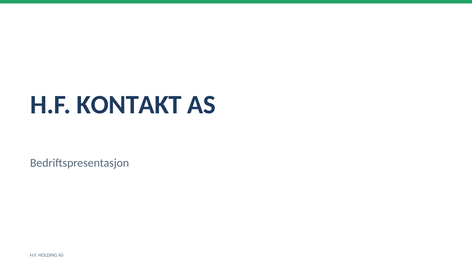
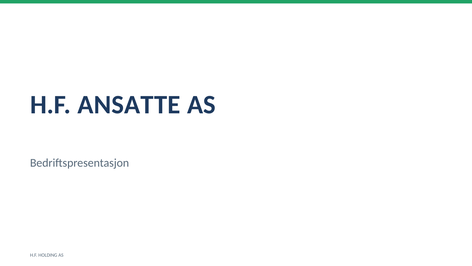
KONTAKT: KONTAKT -> ANSATTE (129, 105)
